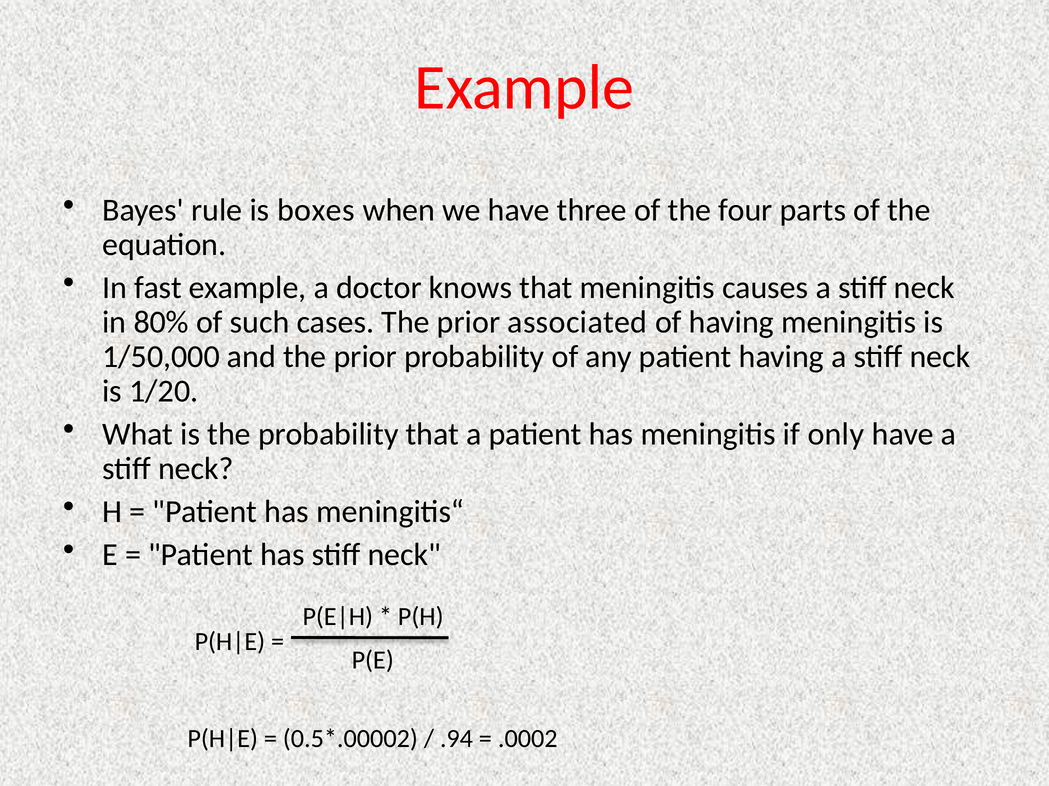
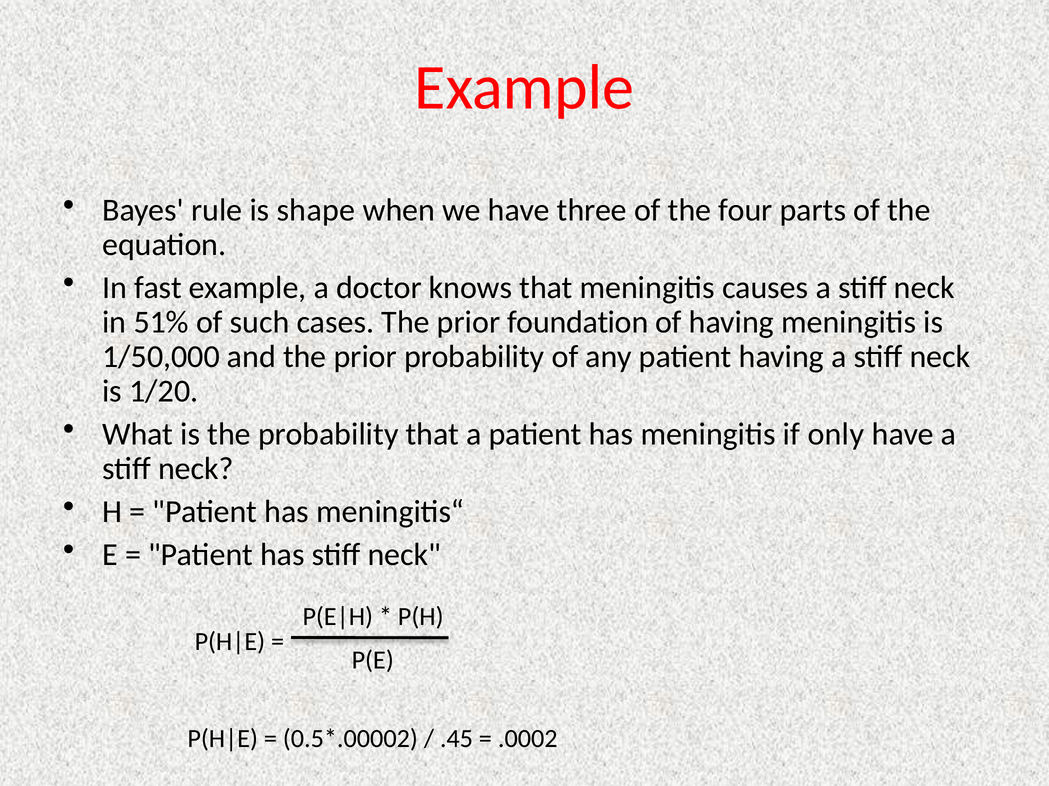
boxes: boxes -> shape (316, 210)
80%: 80% -> 51% (161, 323)
associated: associated -> foundation (578, 323)
.94: .94 -> .45 (456, 740)
